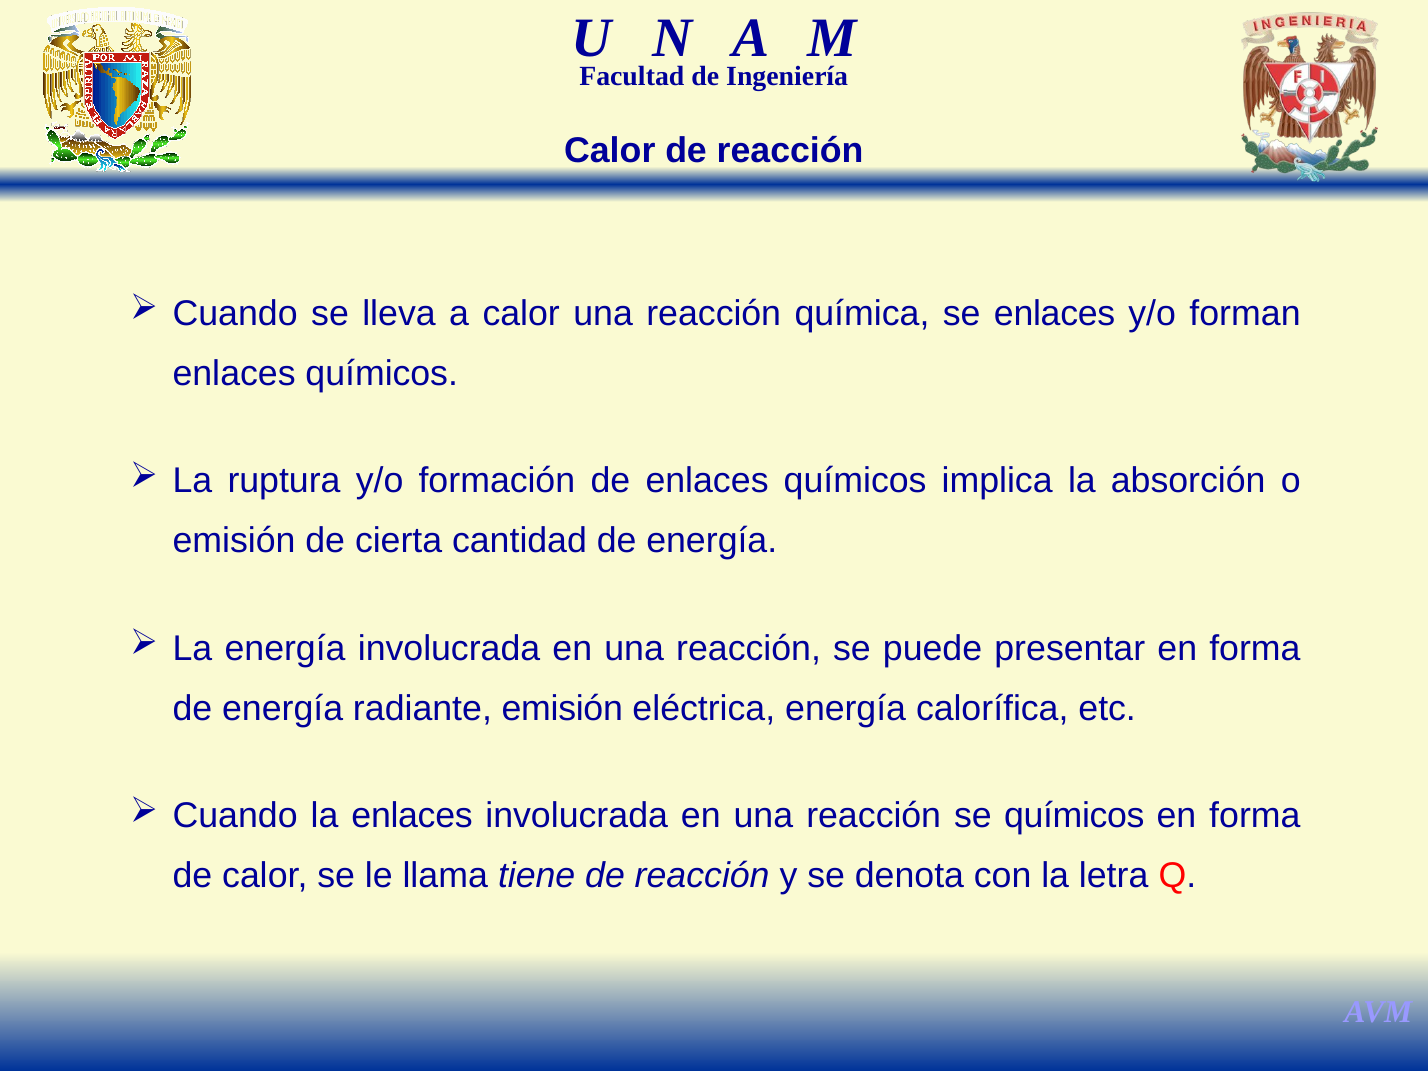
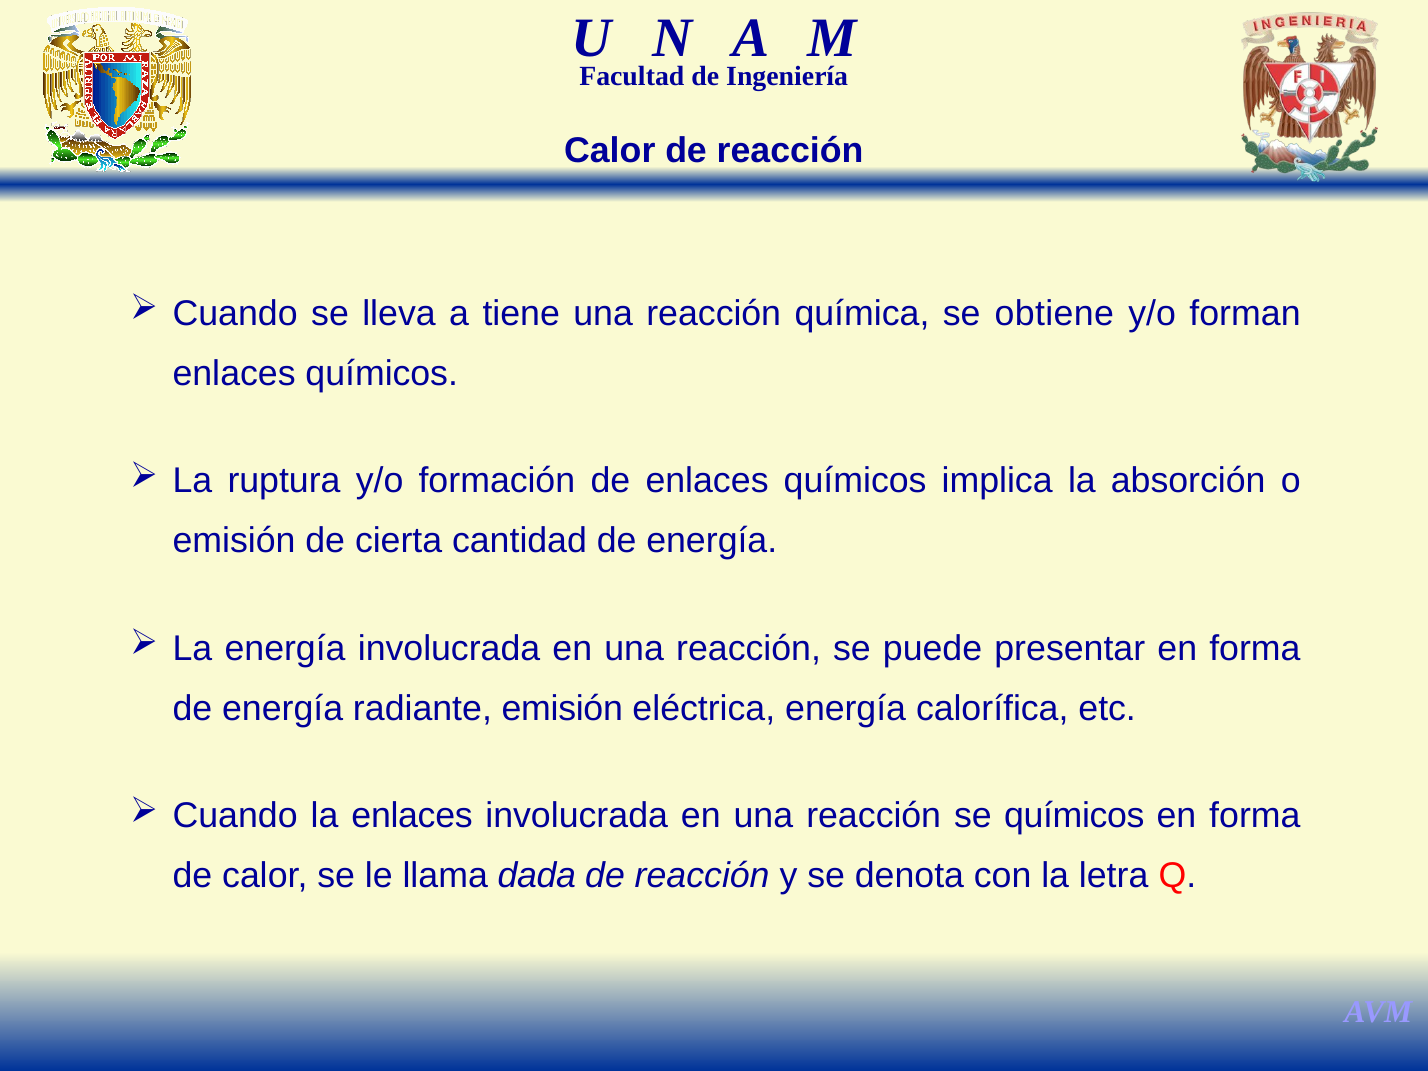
a calor: calor -> tiene (521, 314)
se enlaces: enlaces -> obtiene (1054, 314)
tiene: tiene -> dada (537, 876)
